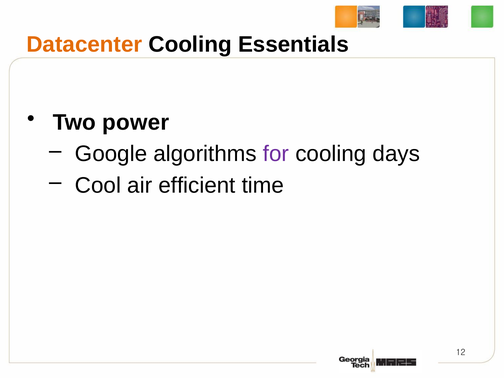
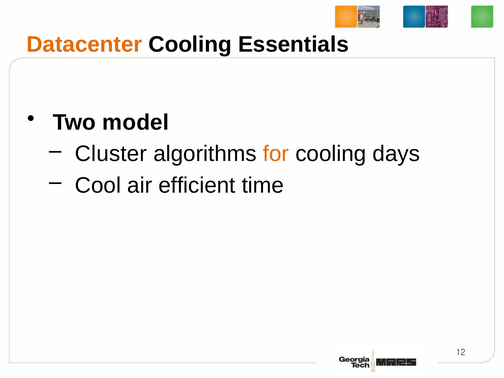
power: power -> model (136, 123)
Google: Google -> Cluster (111, 154)
for colour: purple -> orange (276, 154)
